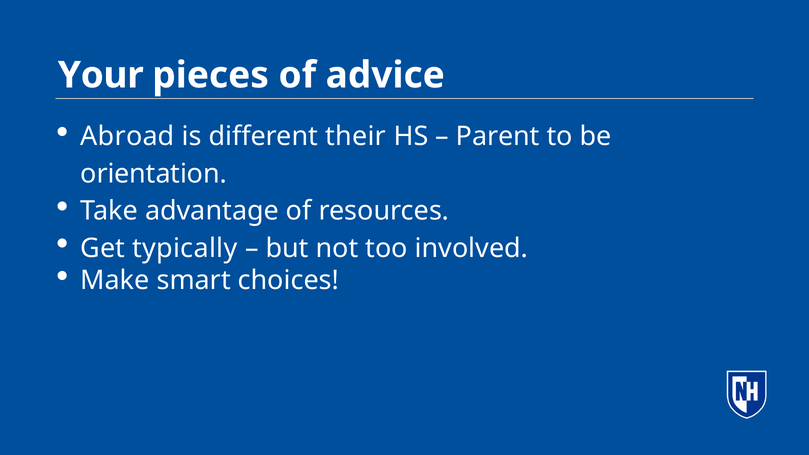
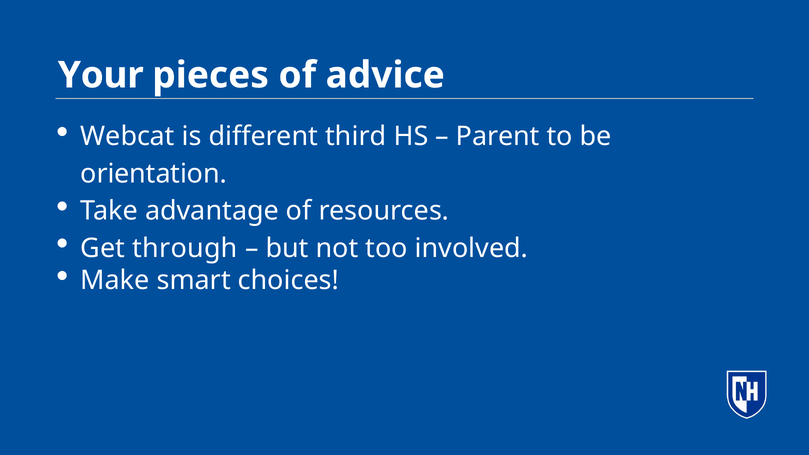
Abroad: Abroad -> Webcat (128, 137)
their: their -> third (356, 137)
typically: typically -> through (185, 248)
